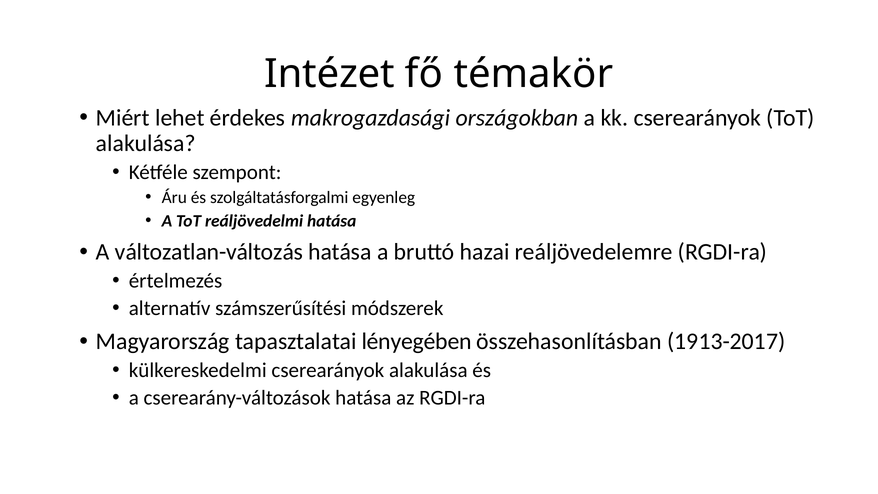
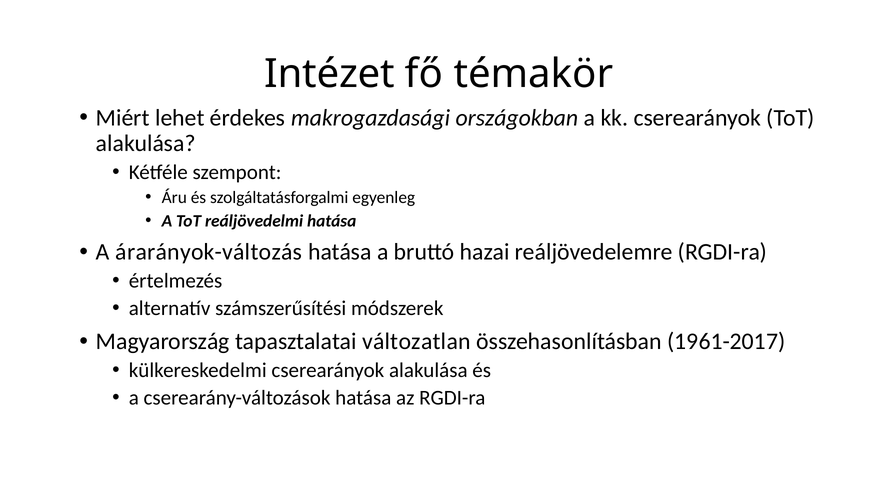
változatlan-változás: változatlan-változás -> árarányok-változás (209, 252)
lényegében: lényegében -> változatlan (416, 341)
1913-2017: 1913-2017 -> 1961-2017 (726, 341)
